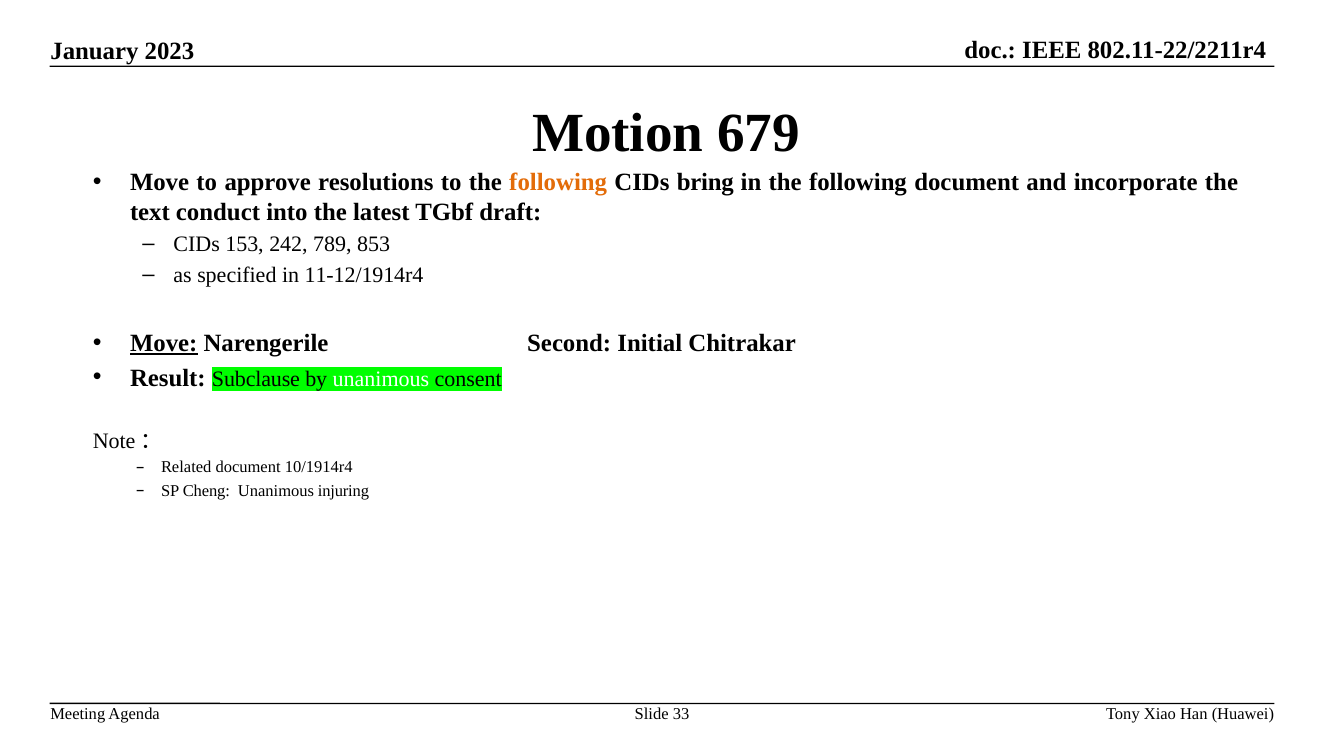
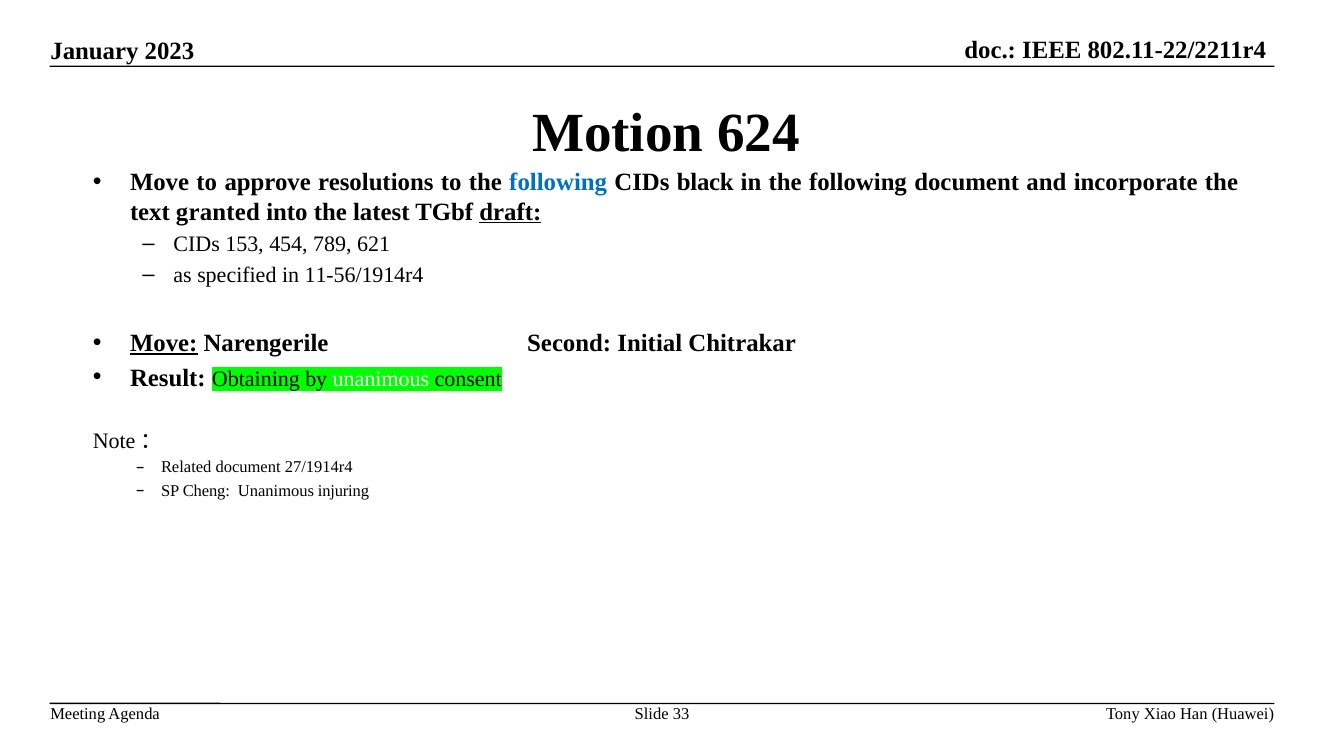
679: 679 -> 624 (759, 133)
following colour: orange -> blue (558, 182)
bring: bring -> black (705, 182)
conduct: conduct -> granted (218, 212)
draft underline: none -> present (510, 212)
242: 242 -> 454 (288, 244)
853: 853 -> 621 (374, 244)
11-12/1914r4: 11-12/1914r4 -> 11-56/1914r4 (364, 275)
Subclause: Subclause -> Obtaining (256, 379)
10/1914r4: 10/1914r4 -> 27/1914r4 (319, 467)
